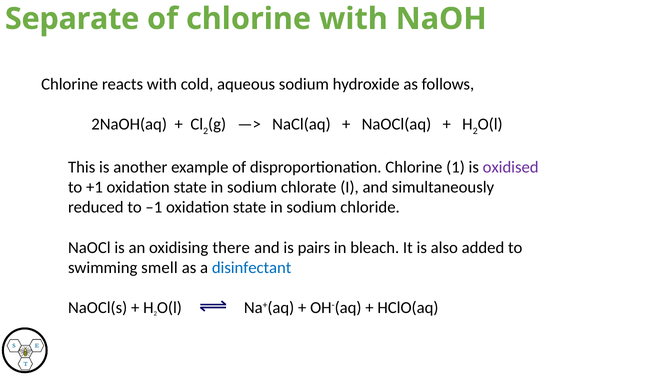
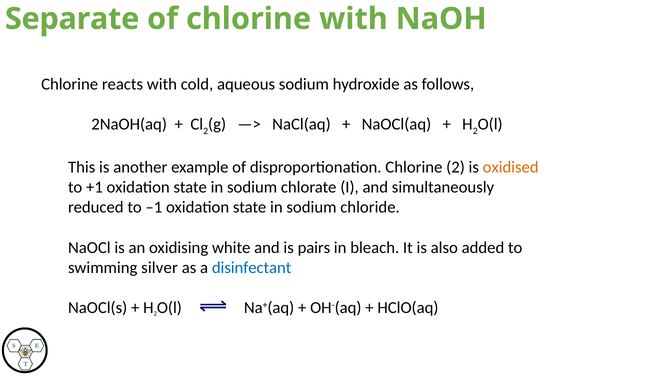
Chlorine 1: 1 -> 2 (456, 167)
oxidised colour: purple -> orange (511, 167)
there: there -> white (231, 248)
smell: smell -> silver (160, 268)
